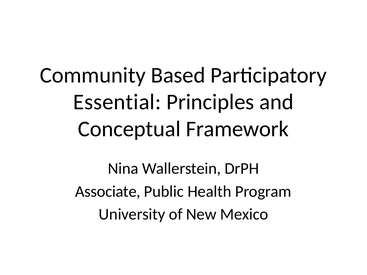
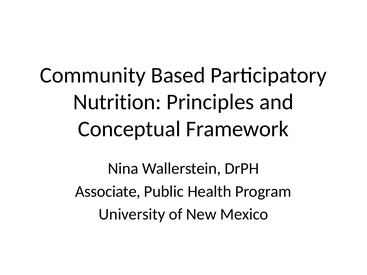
Essential: Essential -> Nutrition (117, 102)
